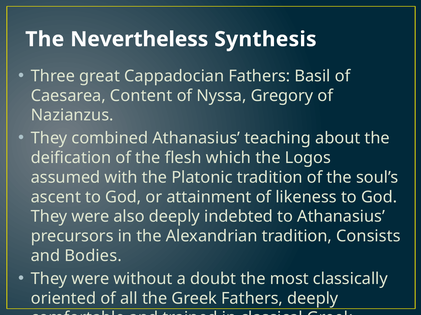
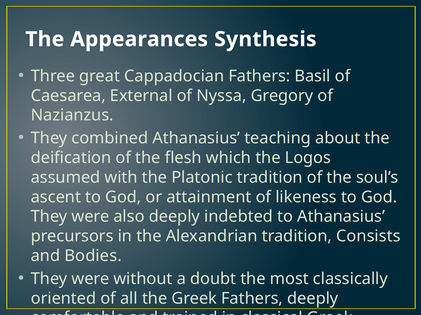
Nevertheless: Nevertheless -> Appearances (139, 39)
Content: Content -> External (141, 96)
